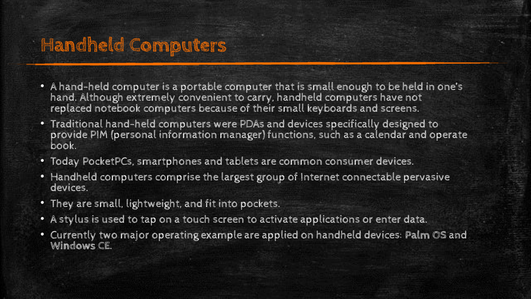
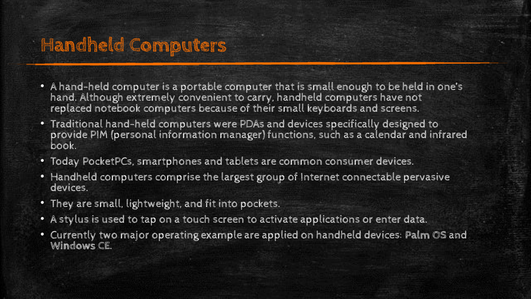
operate: operate -> infrared (449, 134)
